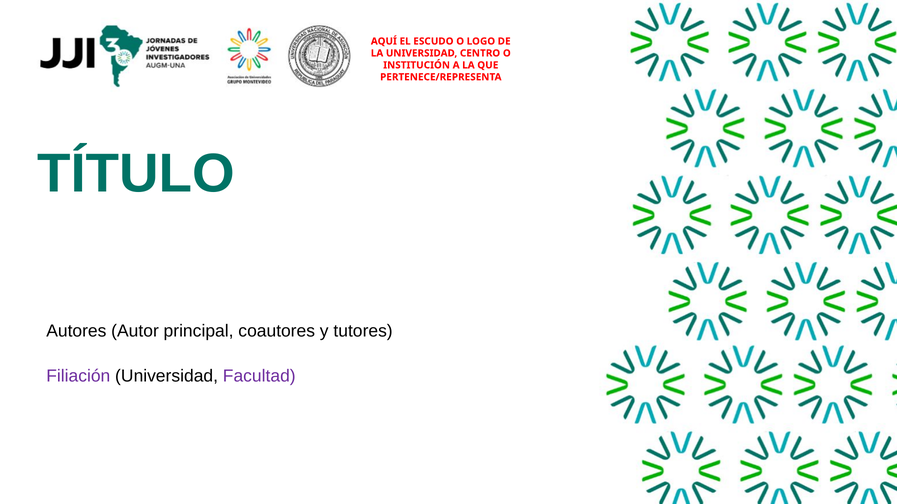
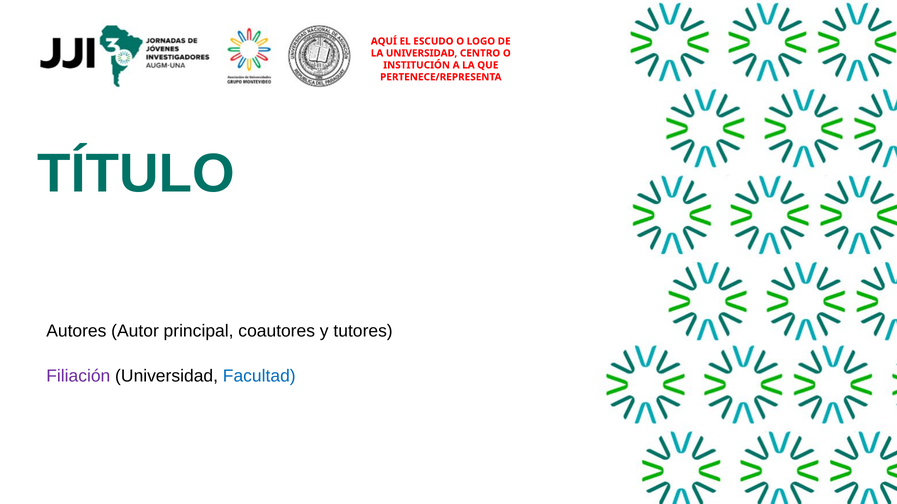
Facultad colour: purple -> blue (259, 376)
